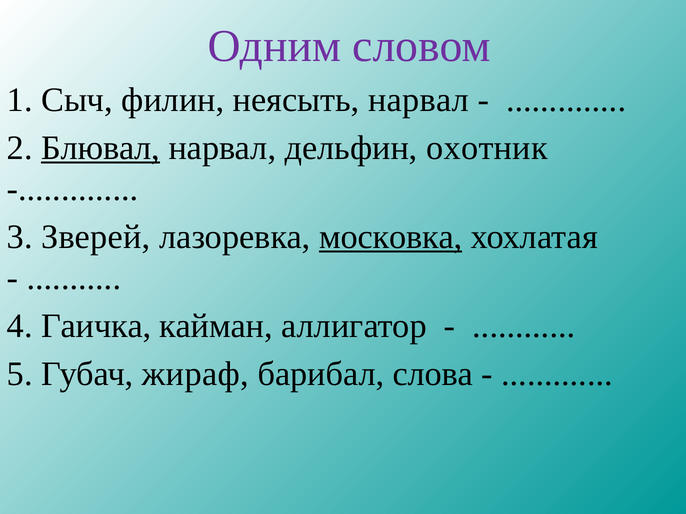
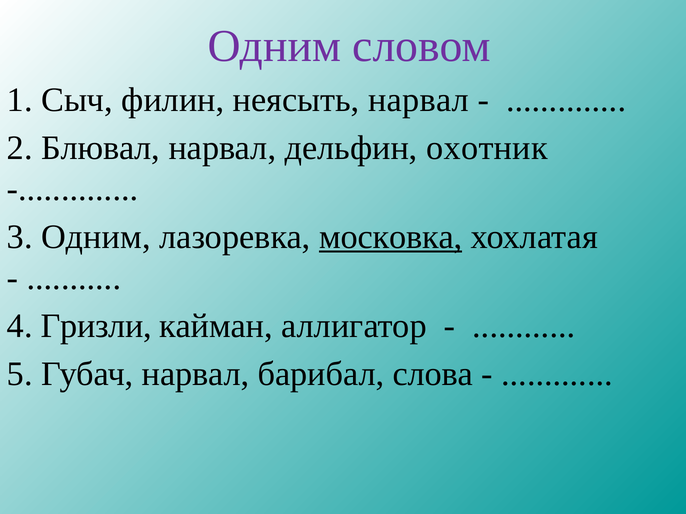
Блювал underline: present -> none (101, 148)
3 Зверей: Зверей -> Одним (96, 237)
Гаичка: Гаичка -> Гризли (96, 326)
Губач жираф: жираф -> нарвал (196, 374)
